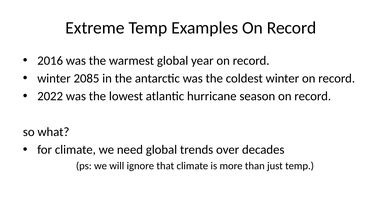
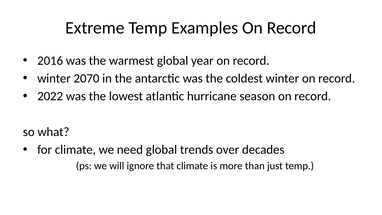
2085: 2085 -> 2070 (86, 78)
